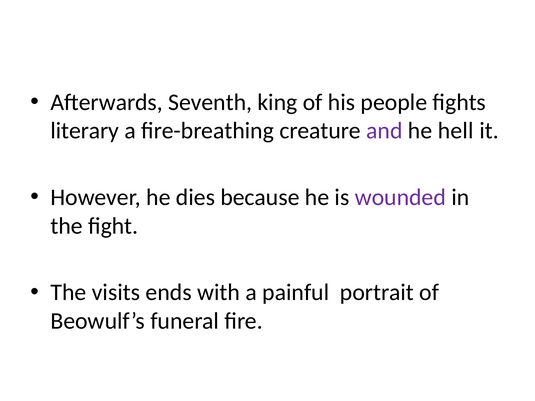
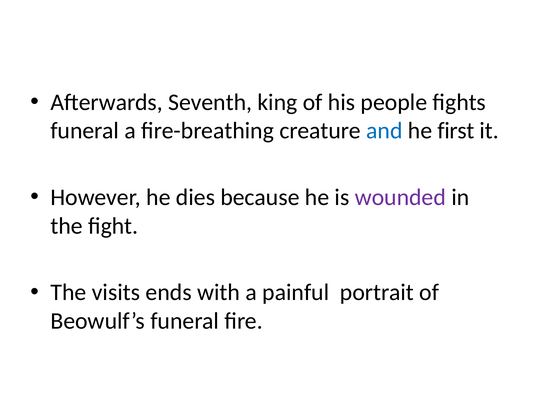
literary: literary -> funeral (85, 131)
and colour: purple -> blue (384, 131)
hell: hell -> first (456, 131)
